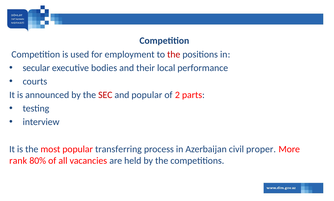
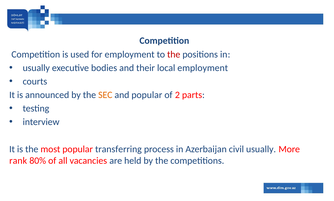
secular: secular -> usually (36, 68)
local performance: performance -> employment (203, 68)
SEC colour: red -> orange (105, 95)
civil proper: proper -> usually (261, 149)
